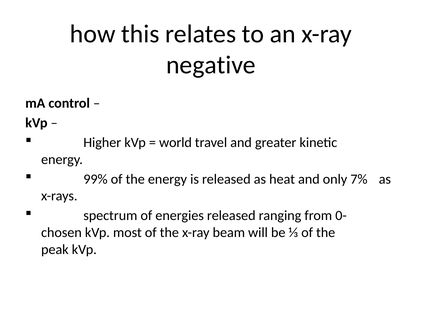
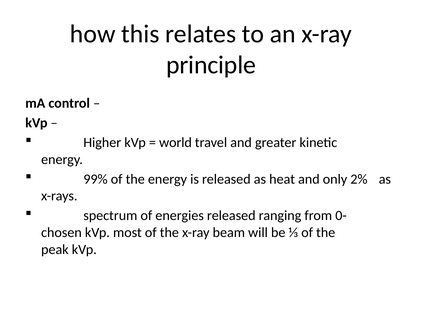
negative: negative -> principle (211, 65)
7%: 7% -> 2% (359, 179)
